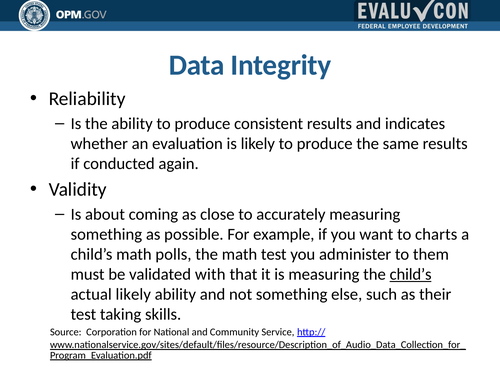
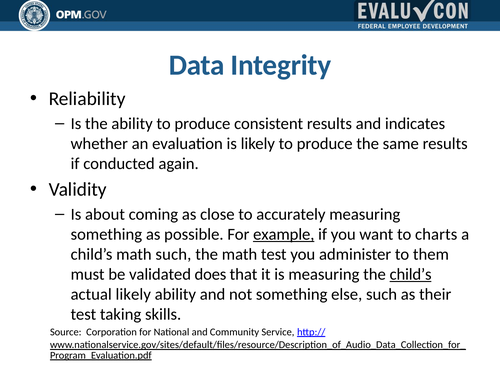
example underline: none -> present (284, 234)
math polls: polls -> such (173, 254)
with: with -> does (210, 274)
